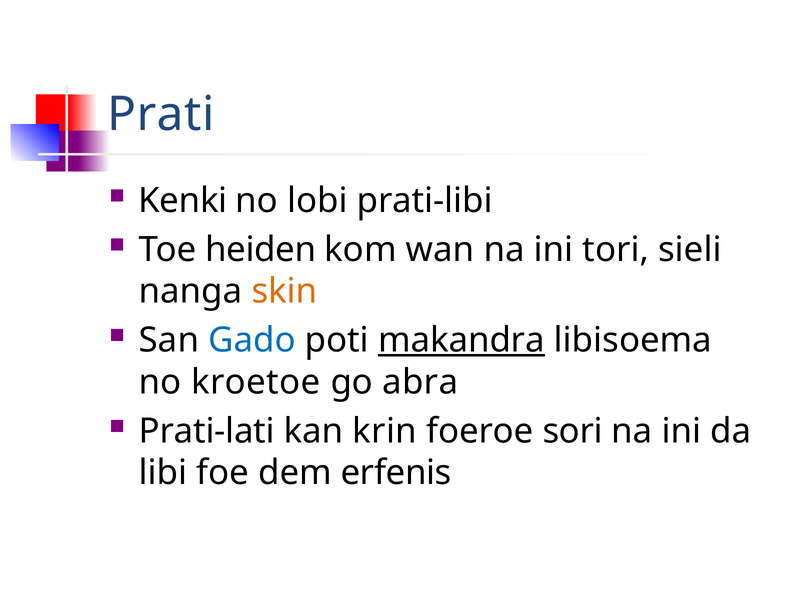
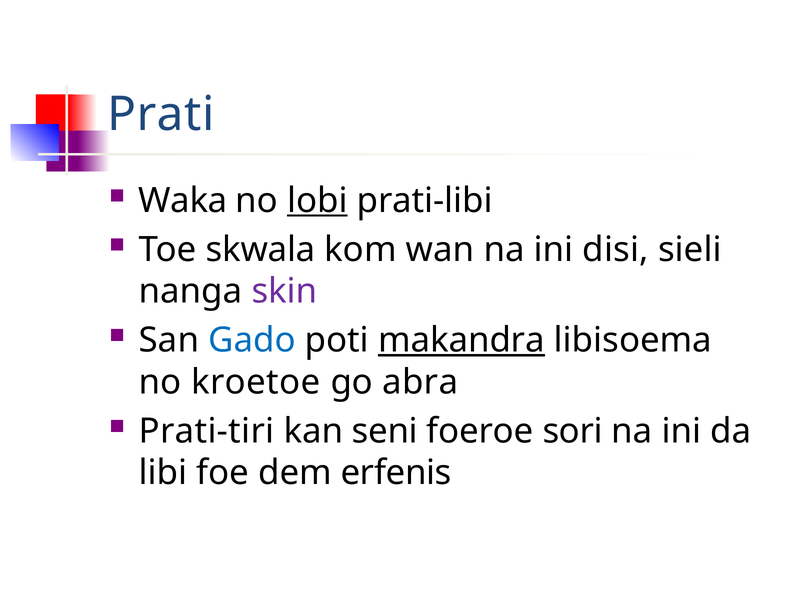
Kenki: Kenki -> Waka (183, 201)
lobi underline: none -> present (317, 201)
heiden: heiden -> skwala (261, 249)
tori: tori -> disi (616, 249)
skin colour: orange -> purple (284, 291)
Prati-lati: Prati-lati -> Prati-tiri (207, 431)
krin: krin -> seni (385, 431)
